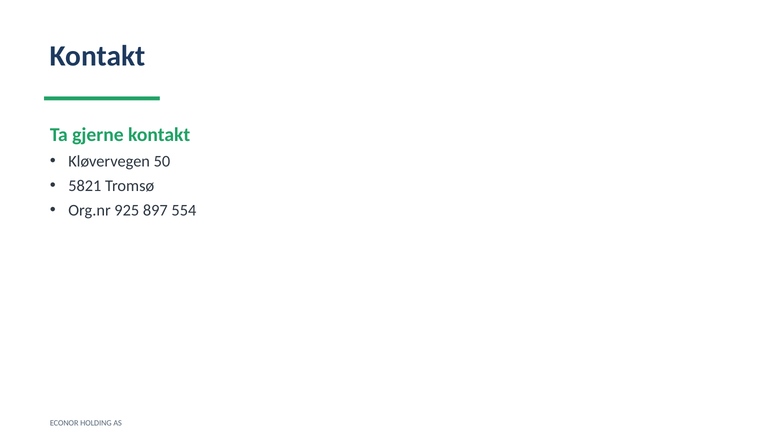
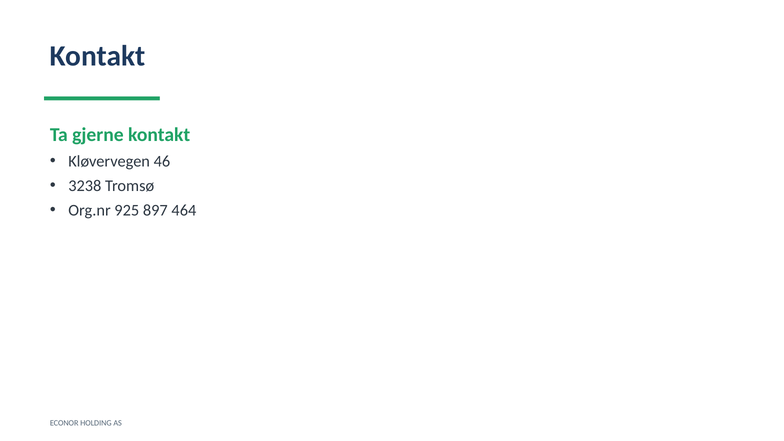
50: 50 -> 46 (162, 161)
5821: 5821 -> 3238 (85, 186)
554: 554 -> 464 (184, 210)
